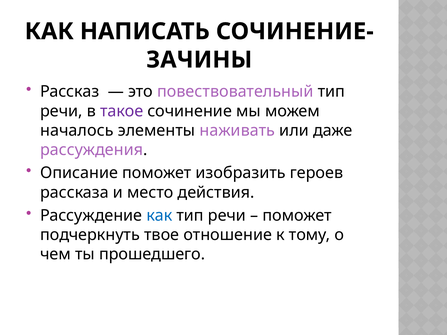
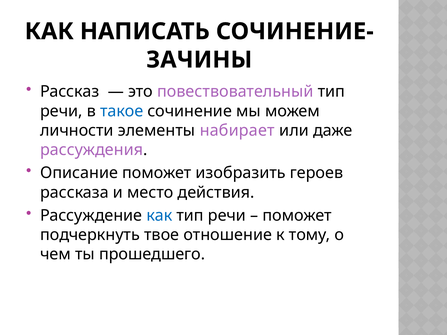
такое colour: purple -> blue (122, 111)
началось: началось -> личности (77, 131)
наживать: наживать -> набирает (237, 131)
